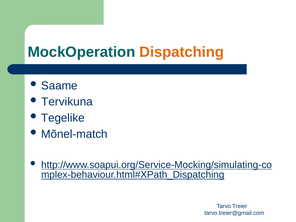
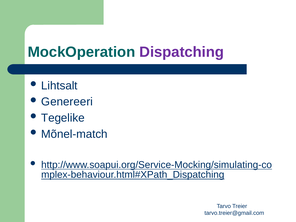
Dispatching colour: orange -> purple (182, 52)
Saame: Saame -> Lihtsalt (59, 86)
Tervikuna: Tervikuna -> Genereeri (67, 102)
